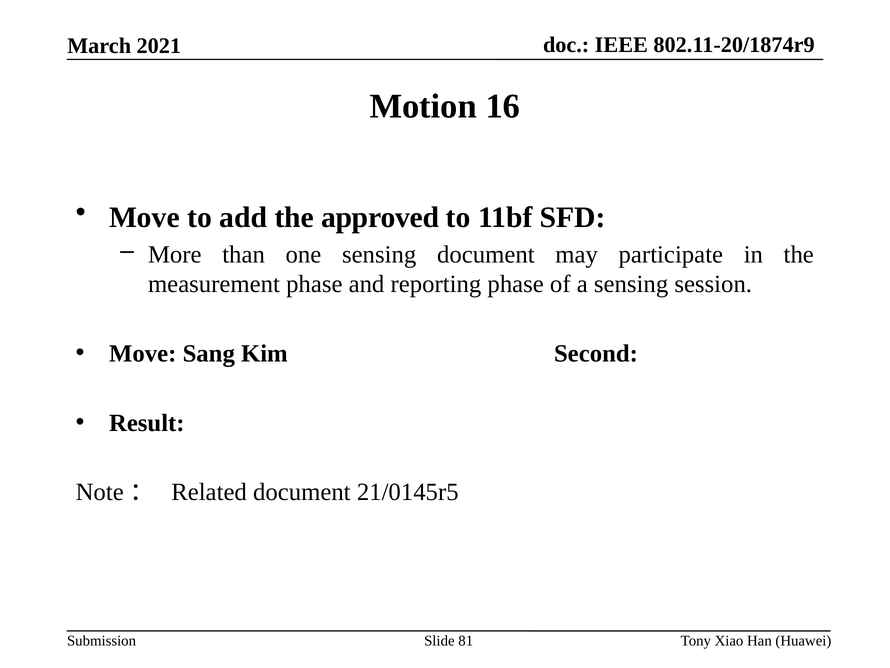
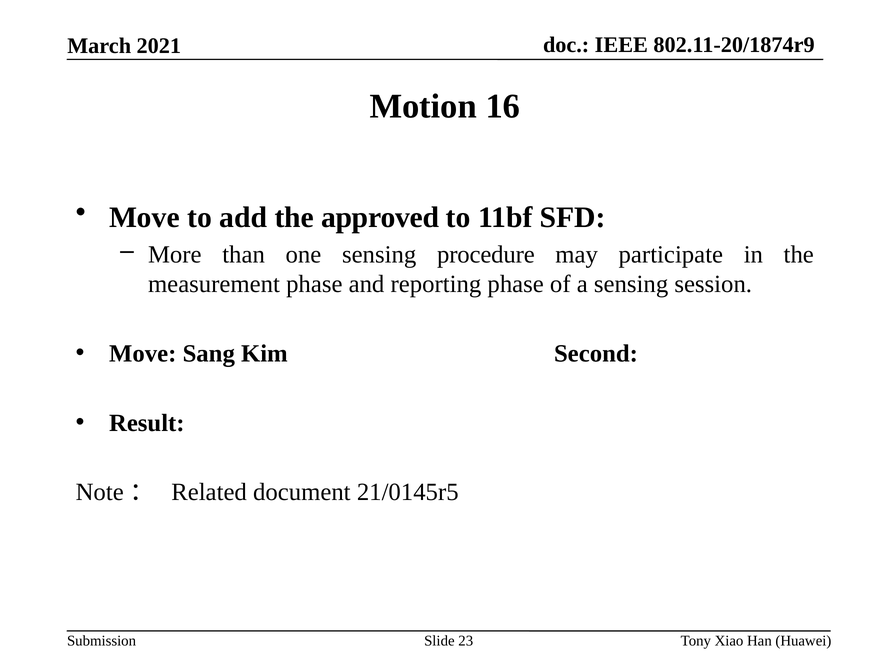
sensing document: document -> procedure (486, 254)
81: 81 -> 23 (466, 640)
